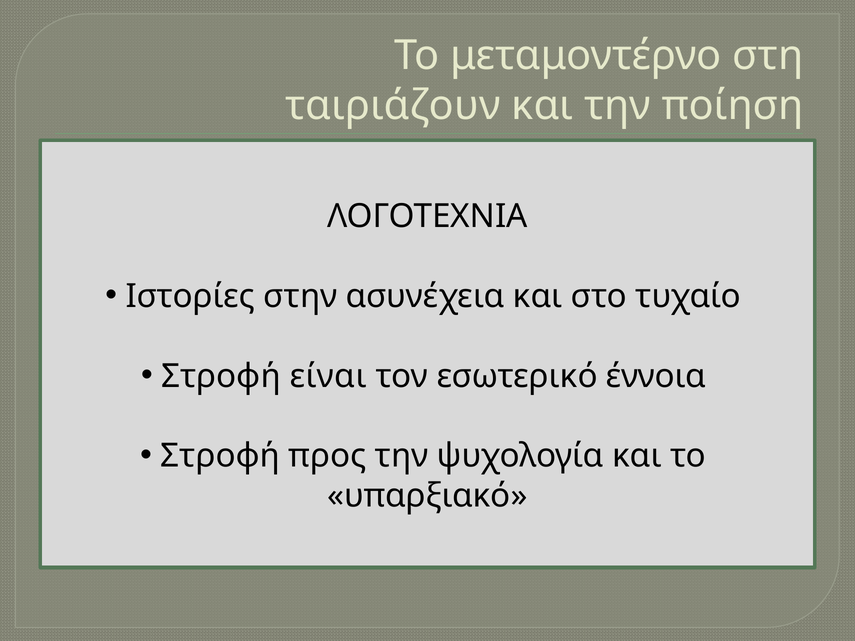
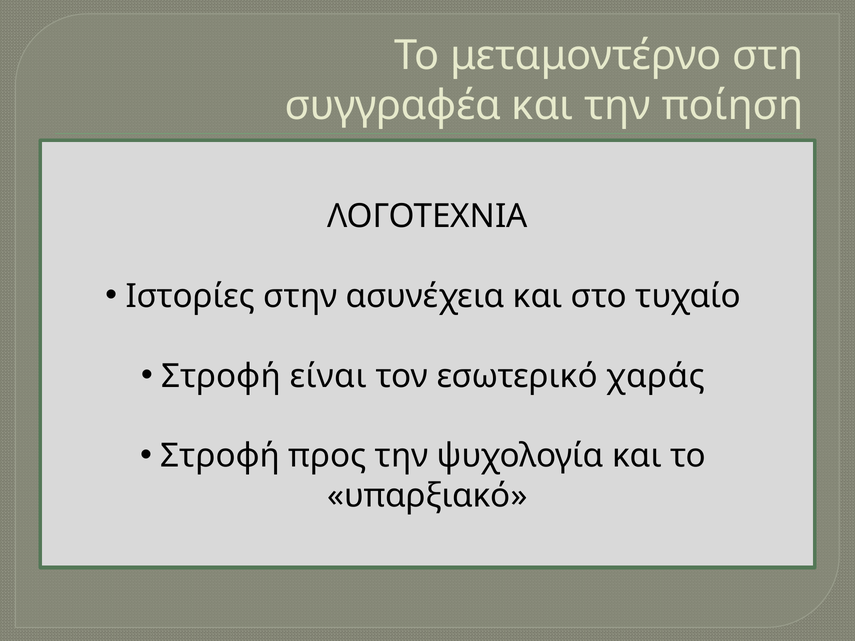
ταιριάζουν: ταιριάζουν -> συγγραφέα (393, 106)
έννοια: έννοια -> χαράς (656, 376)
